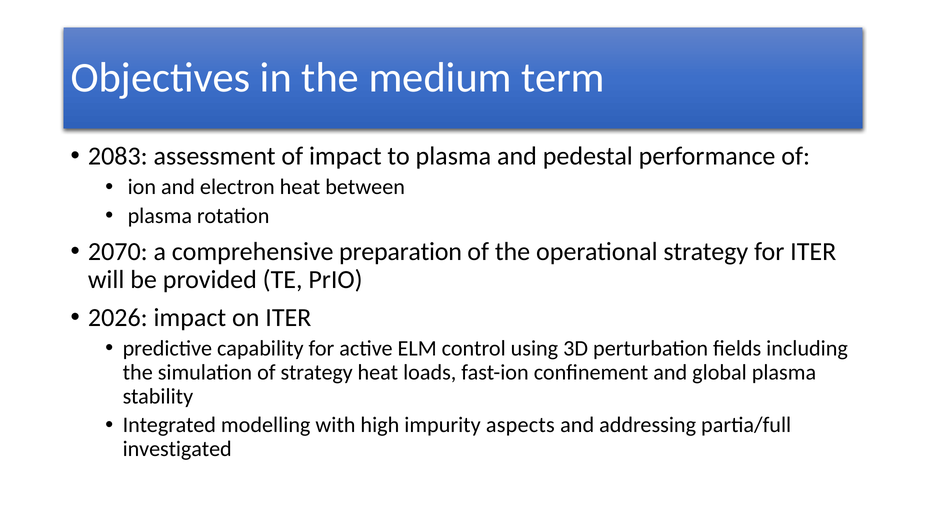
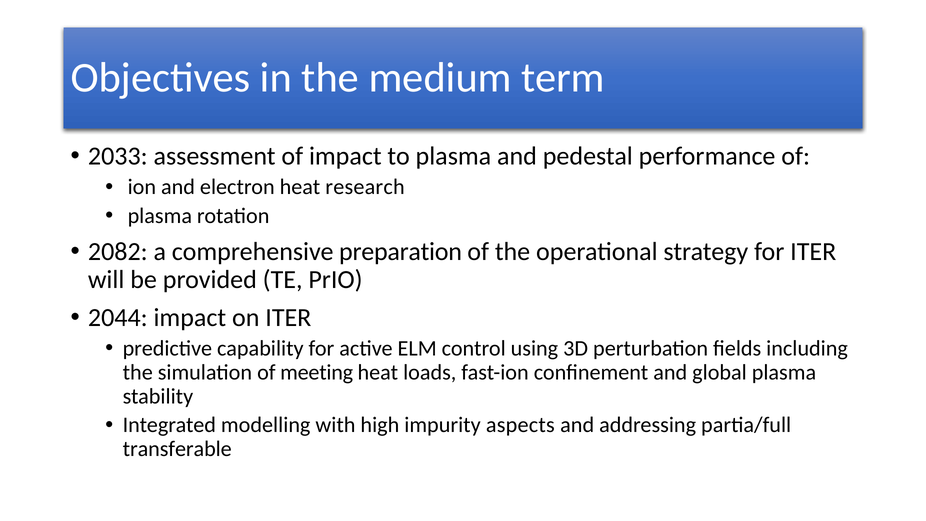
2083: 2083 -> 2033 (118, 156)
between: between -> research (365, 187)
2070: 2070 -> 2082 (118, 251)
2026: 2026 -> 2044 (118, 317)
of strategy: strategy -> meeting (317, 372)
investigated: investigated -> transferable (177, 449)
